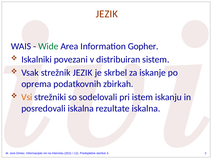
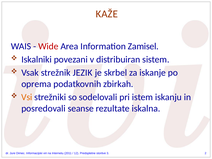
JEZIK: JEZIK -> KAŽE (107, 14)
Wide colour: green -> red (48, 46)
Gopher: Gopher -> Zamisel (143, 46)
posredovali iskalna: iskalna -> seanse (81, 108)
